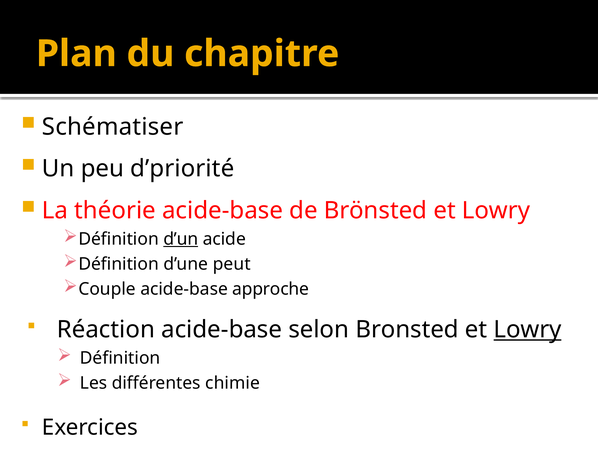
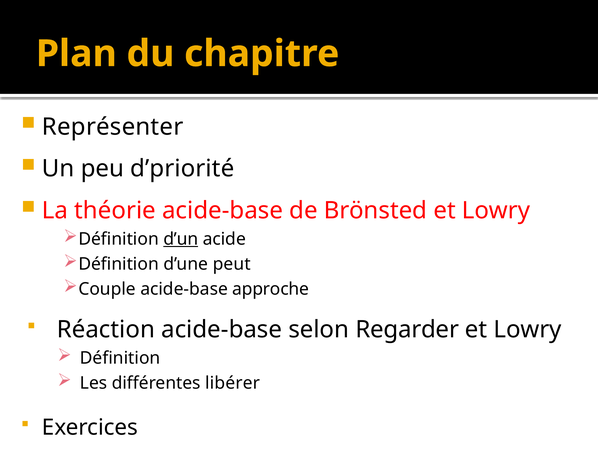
Schématiser: Schématiser -> Représenter (113, 127)
Bronsted: Bronsted -> Regarder (407, 329)
Lowry underline: present -> none (528, 329)
chimie: chimie -> libérer (233, 383)
